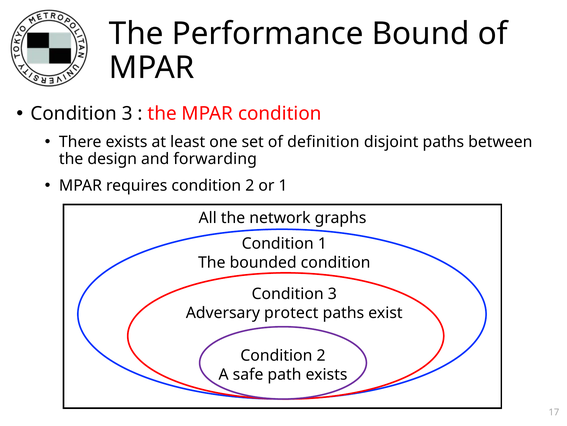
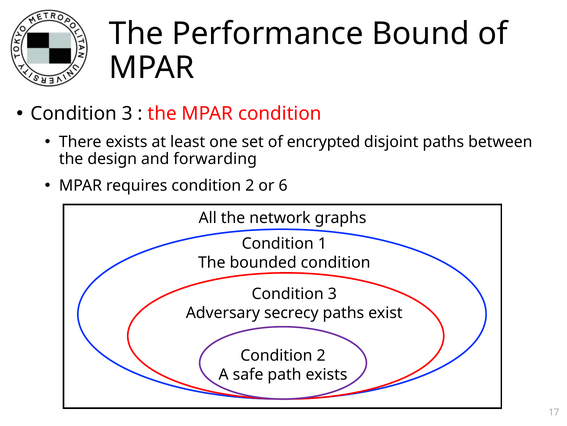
definition: definition -> encrypted (324, 142)
or 1: 1 -> 6 (283, 185)
protect: protect -> secrecy (291, 312)
